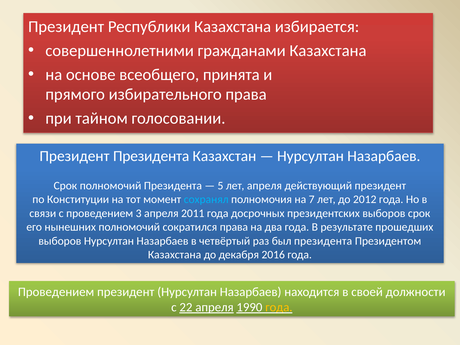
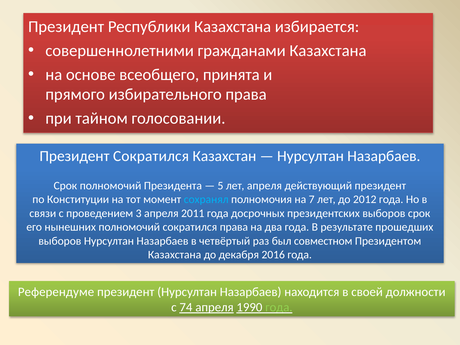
Президент Президента: Президента -> Сократился (151, 156)
был президента: президента -> совместном (323, 241)
Проведением: Проведением -> Референдуме (56, 292)
22: 22 -> 74 (186, 307)
года colour: yellow -> light green (279, 307)
